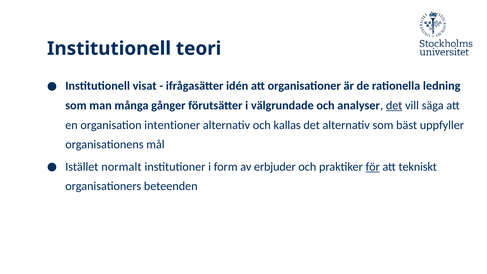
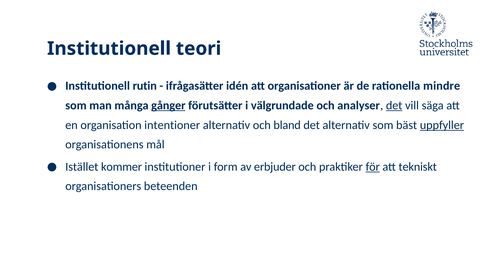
visat: visat -> rutin (145, 86)
ledning: ledning -> mindre (442, 86)
gånger underline: none -> present (168, 105)
kallas: kallas -> bland (287, 125)
uppfyller underline: none -> present (442, 125)
normalt: normalt -> kommer (122, 167)
